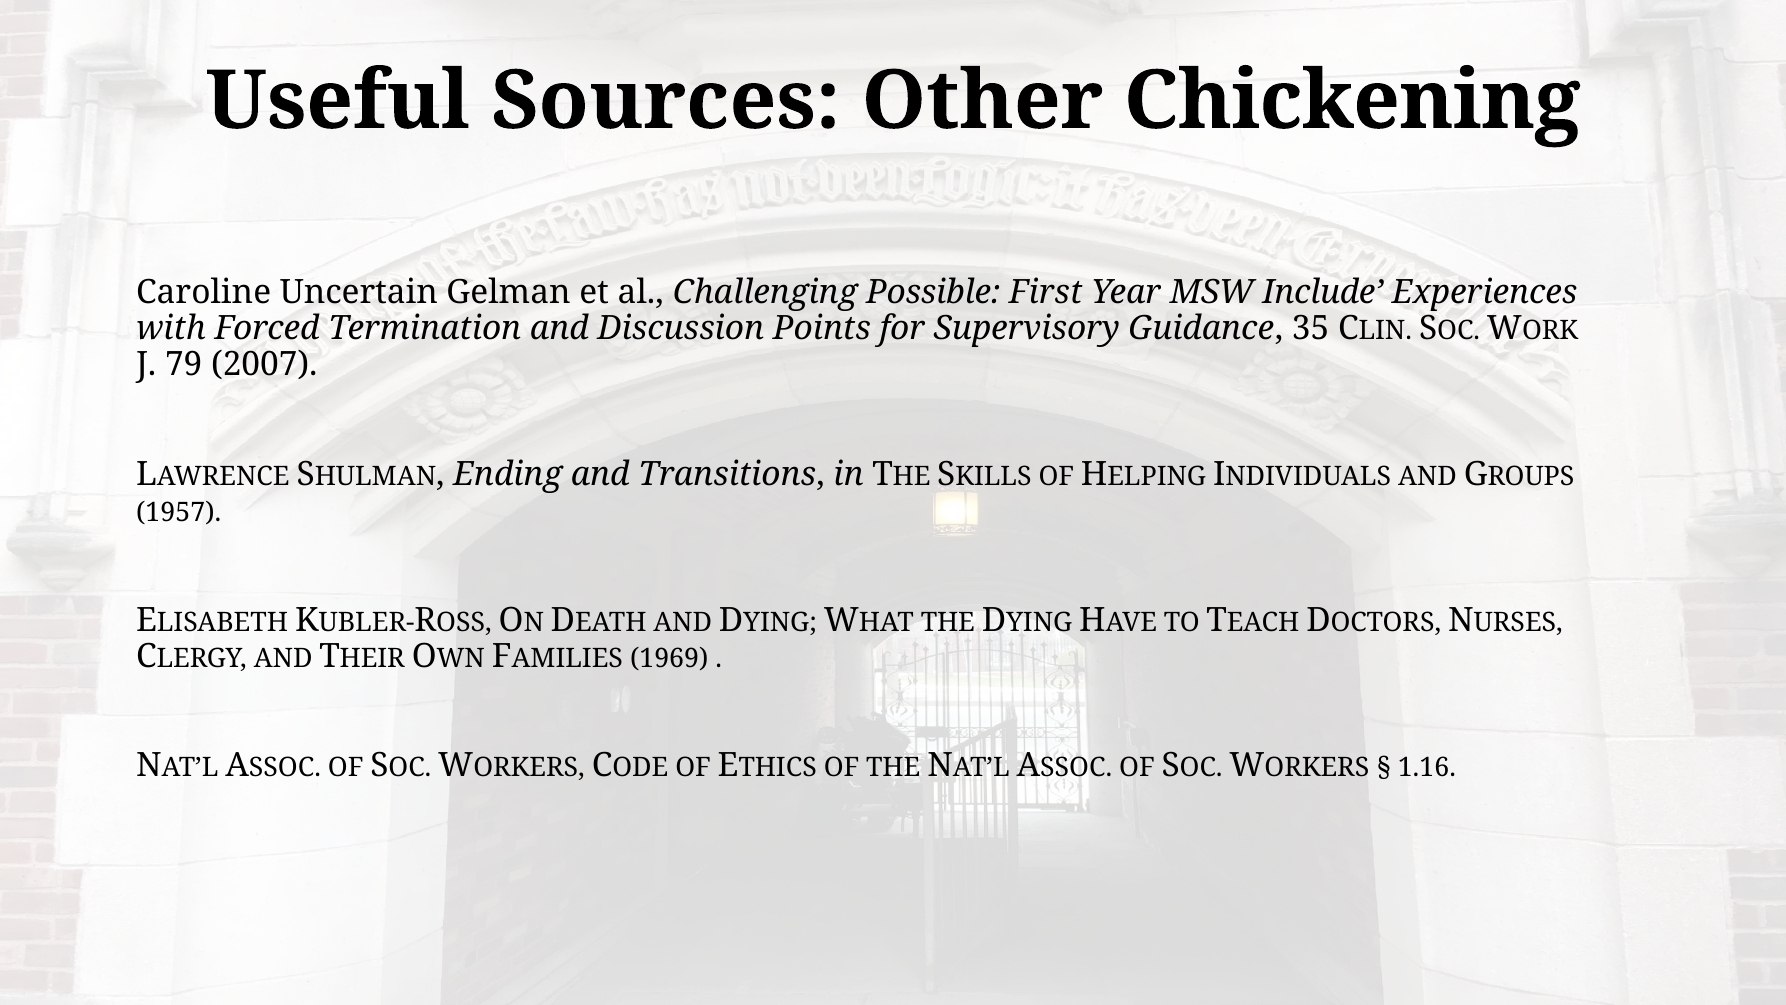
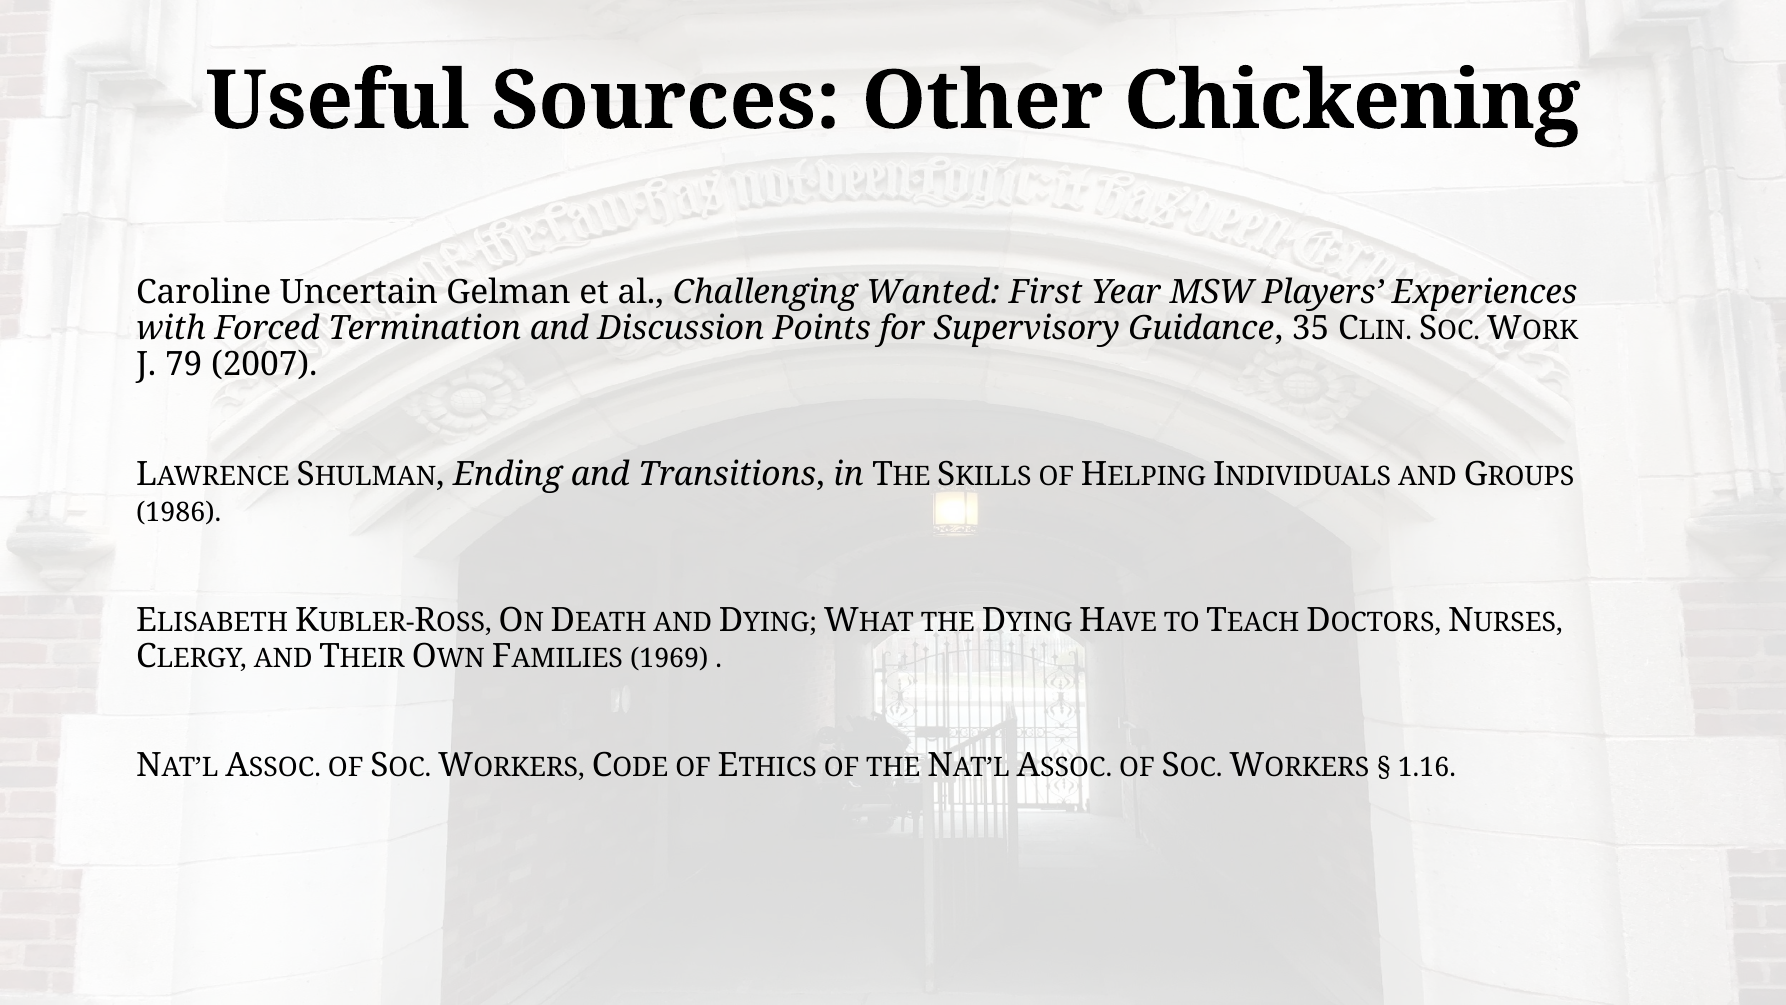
Possible: Possible -> Wanted (933, 292)
Include: Include -> Players (1323, 292)
1957: 1957 -> 1986 (179, 512)
